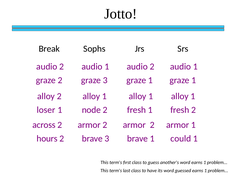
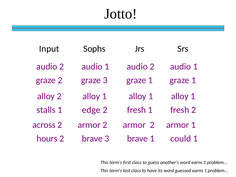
Break: Break -> Input (49, 49)
loser: loser -> stalls (46, 110)
node: node -> edge (91, 110)
